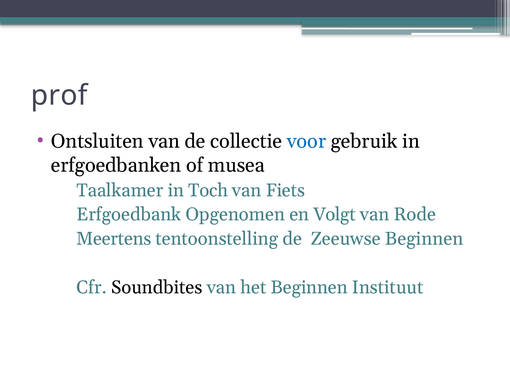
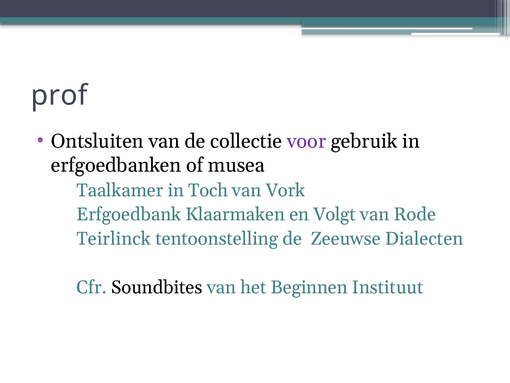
voor colour: blue -> purple (306, 141)
Fiets: Fiets -> Vork (285, 190)
Opgenomen: Opgenomen -> Klaarmaken (235, 214)
Meertens: Meertens -> Teirlinck (114, 238)
Zeeuwse Beginnen: Beginnen -> Dialecten (424, 238)
